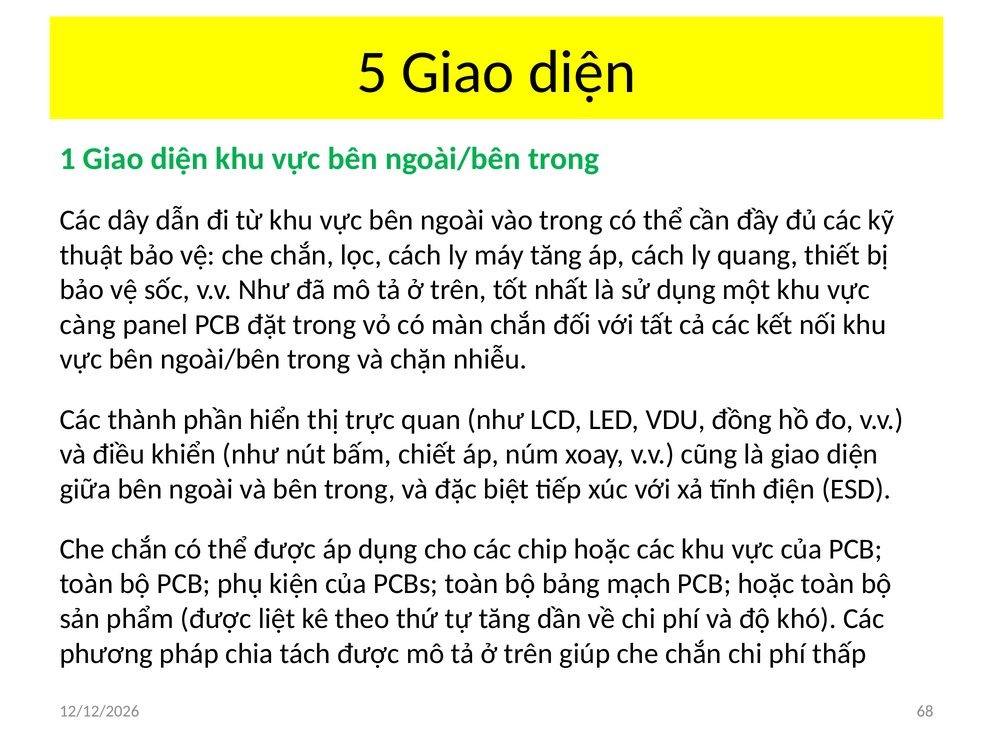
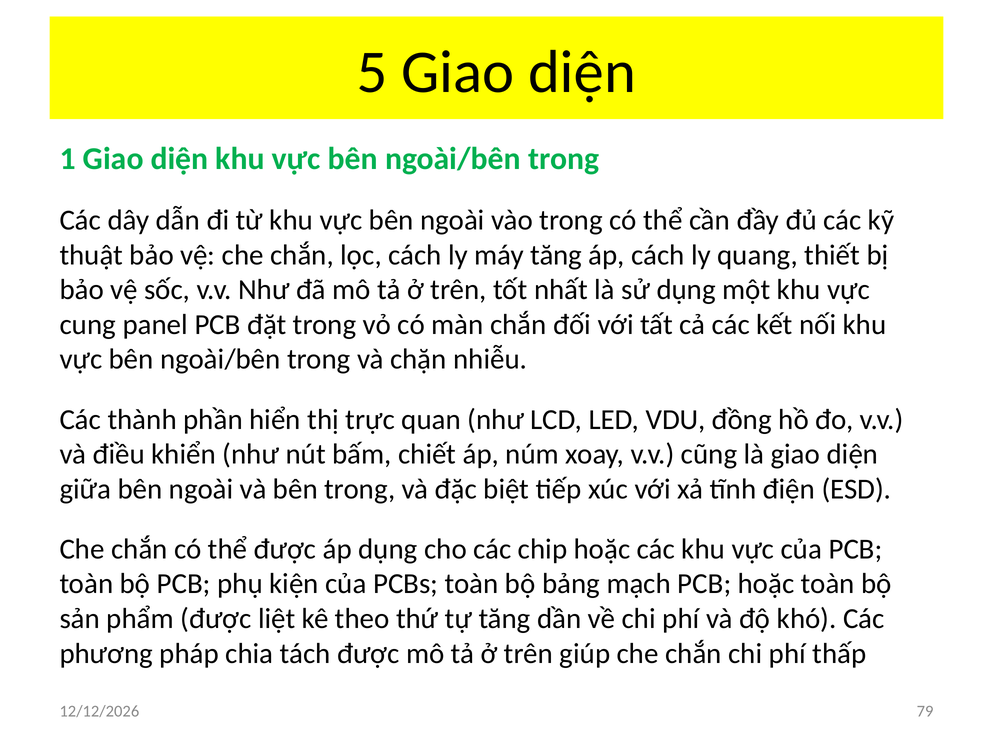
càng: càng -> cung (88, 324)
68: 68 -> 79 (925, 711)
